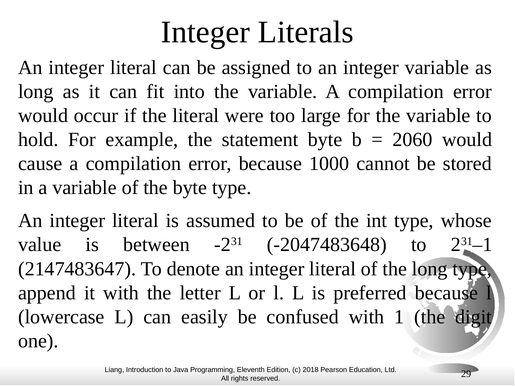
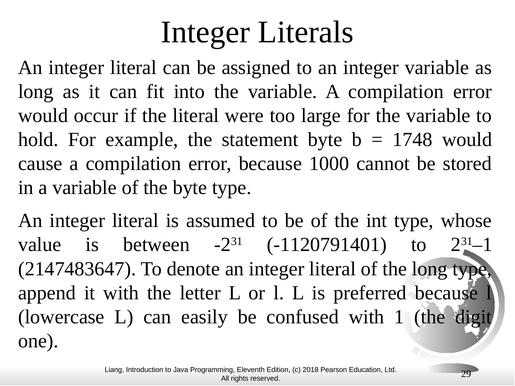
2060: 2060 -> 1748 (412, 140)
-2047483648: -2047483648 -> -1120791401 (327, 245)
